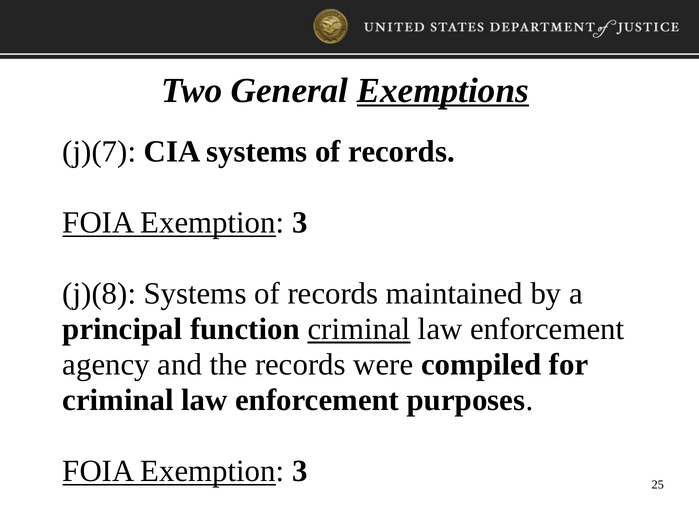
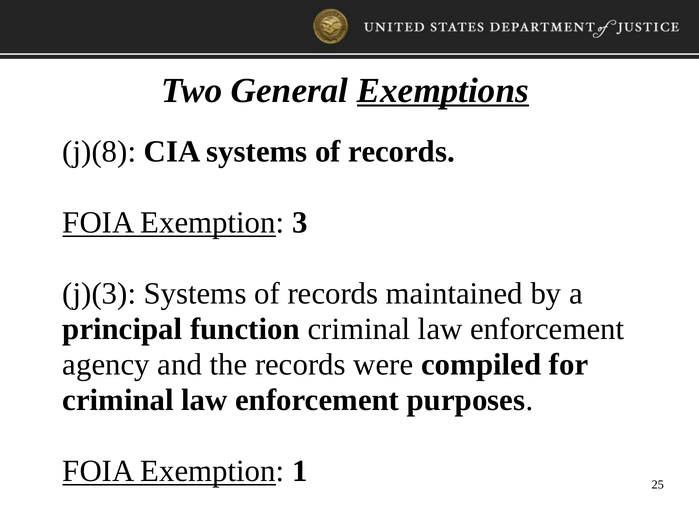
j)(7: j)(7 -> j)(8 (99, 152)
j)(8: j)(8 -> j)(3 (99, 294)
criminal underline: present -> none (359, 329)
3: 3 -> 1 (300, 471)
